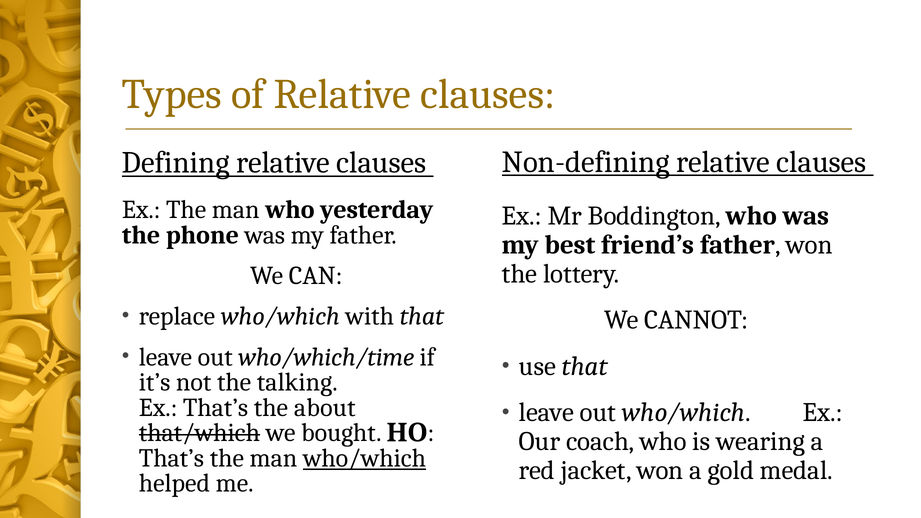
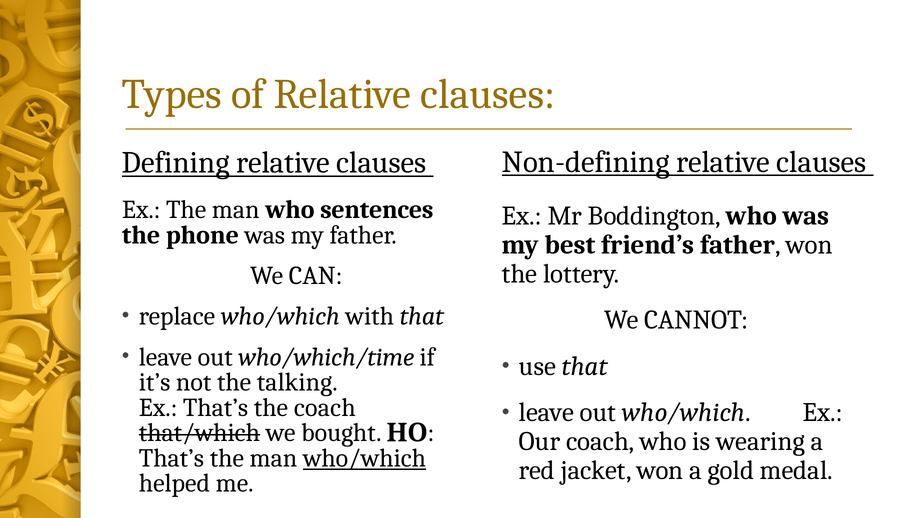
yesterday: yesterday -> sentences (377, 210)
the about: about -> coach (325, 408)
